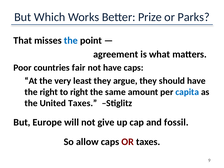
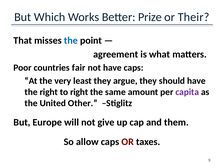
Parks: Parks -> Their (194, 17)
capita colour: blue -> purple (187, 92)
United Taxes: Taxes -> Other (83, 103)
fossil: fossil -> them (176, 122)
